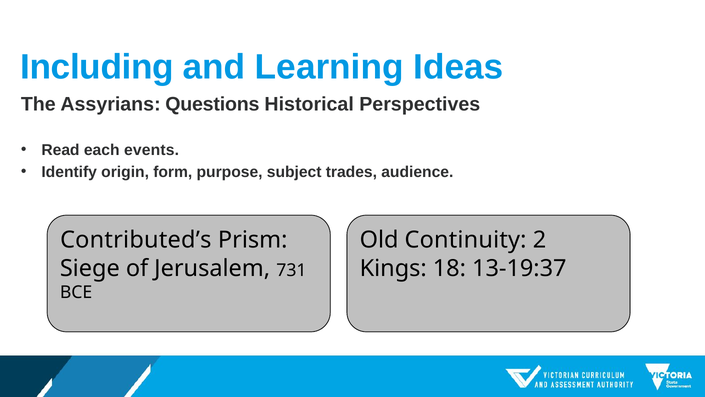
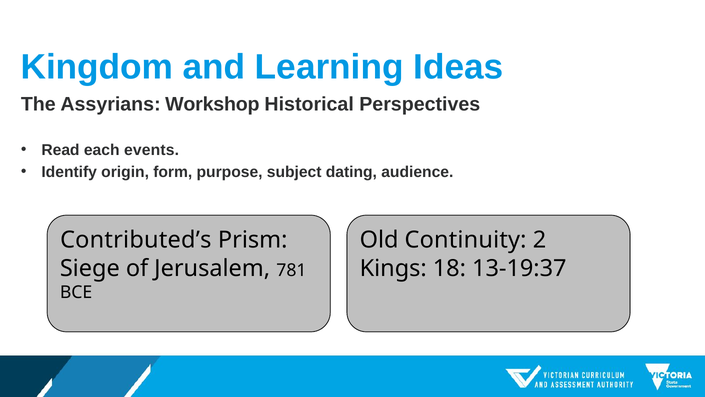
Including: Including -> Kingdom (97, 67)
Questions: Questions -> Workshop (212, 104)
trades: trades -> dating (351, 172)
731: 731 -> 781 (291, 270)
